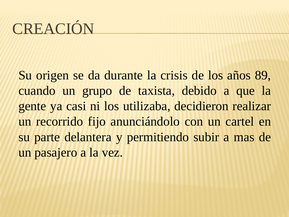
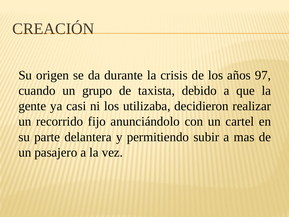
89: 89 -> 97 (263, 75)
